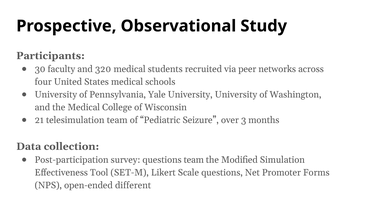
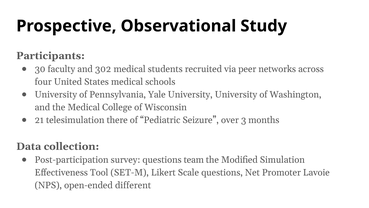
320: 320 -> 302 (103, 69)
telesimulation team: team -> there (117, 120)
Forms: Forms -> Lavoie (316, 172)
